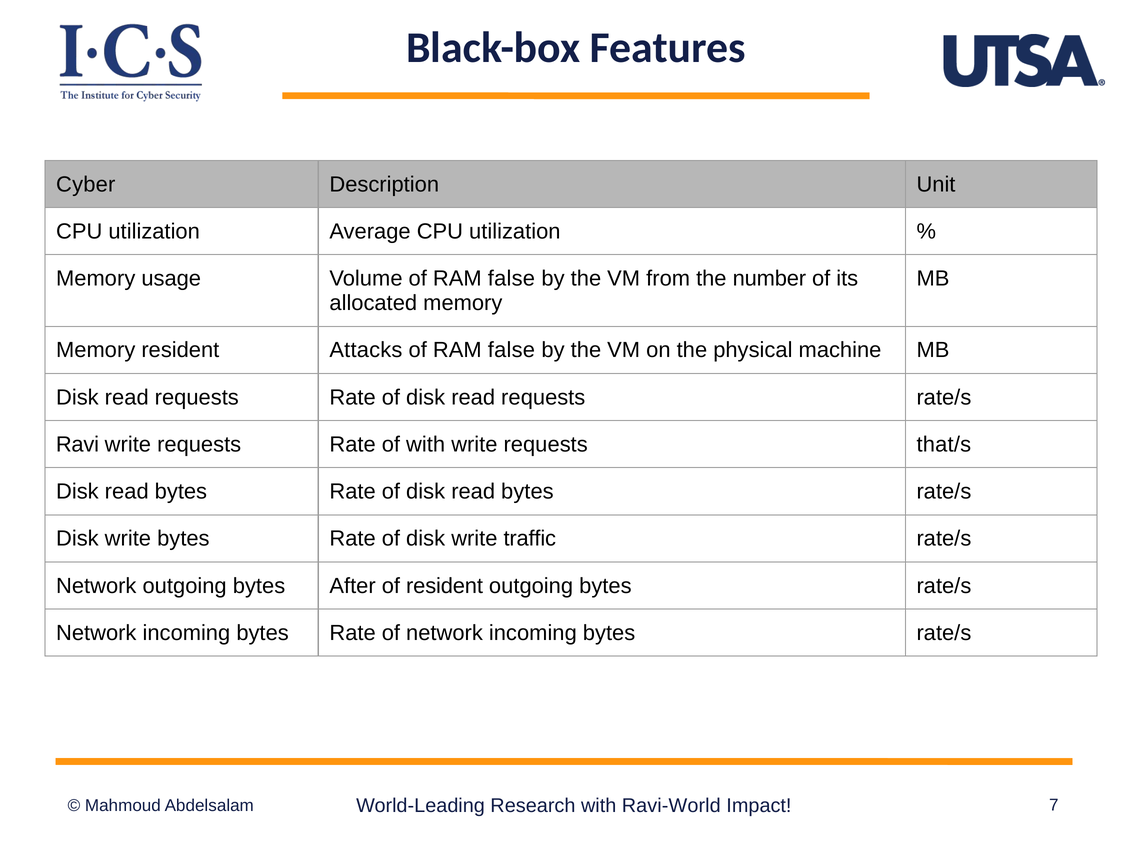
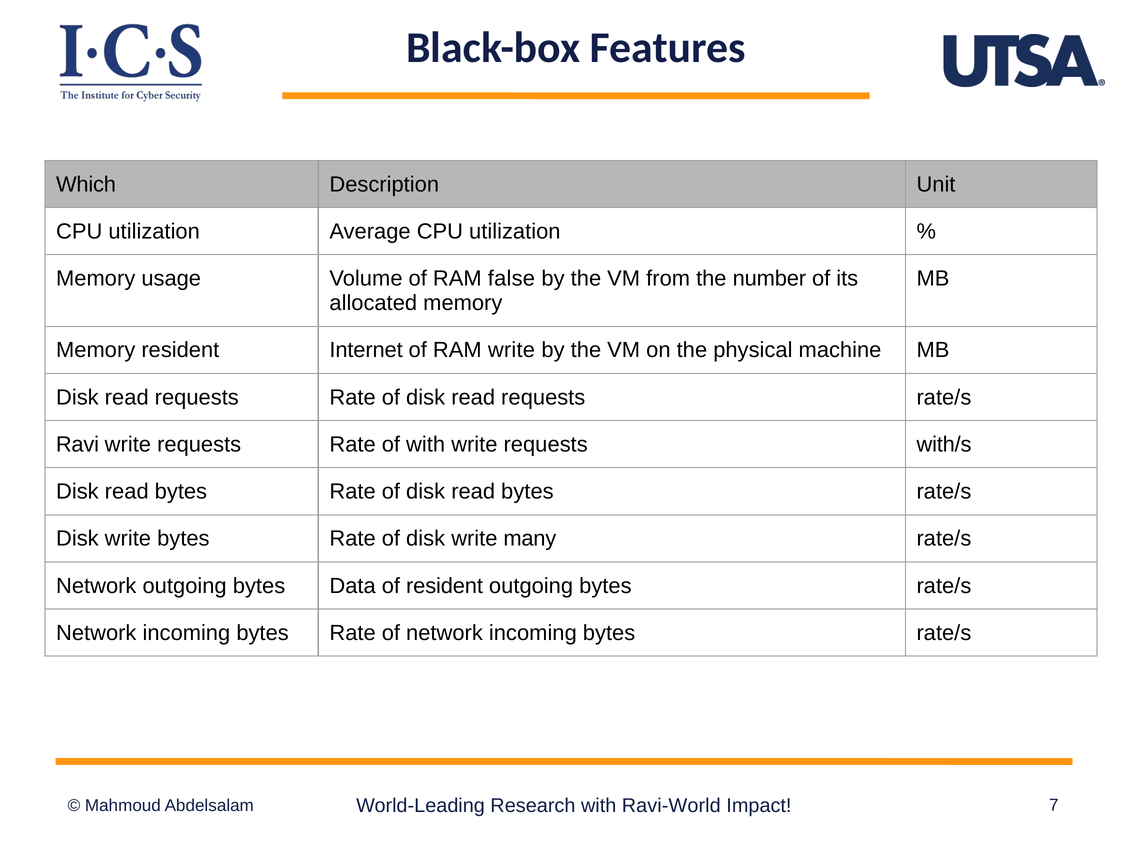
Cyber: Cyber -> Which (86, 184)
Attacks: Attacks -> Internet (366, 350)
false: false -> write (511, 350)
that/s: that/s -> with/s (944, 444)
traffic: traffic -> many (530, 538)
After: After -> Data (353, 585)
